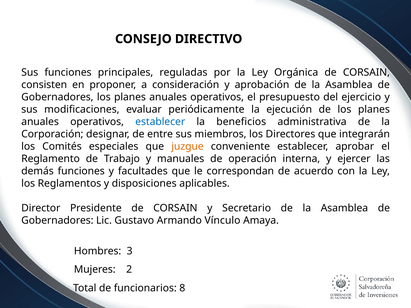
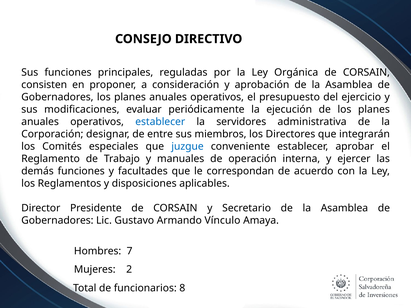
beneficios: beneficios -> servidores (241, 122)
juzgue colour: orange -> blue (188, 146)
3: 3 -> 7 (130, 251)
